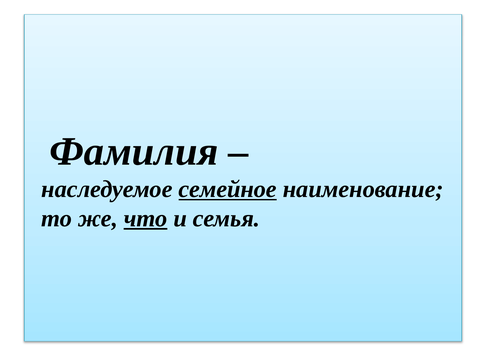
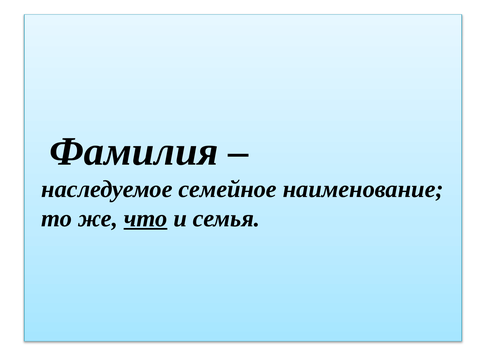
семейное underline: present -> none (228, 190)
